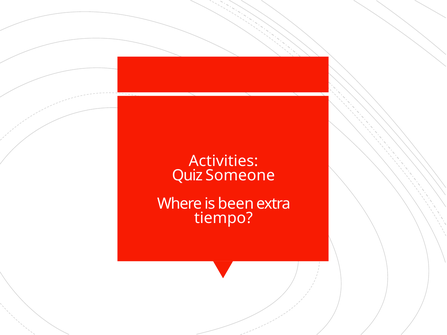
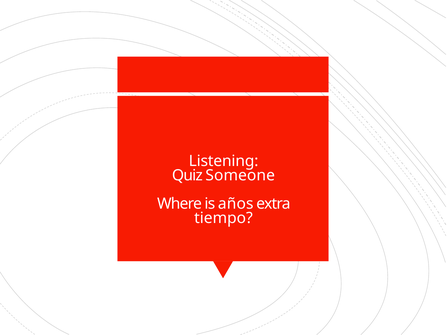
Activities: Activities -> Listening (224, 161)
been: been -> años (236, 204)
